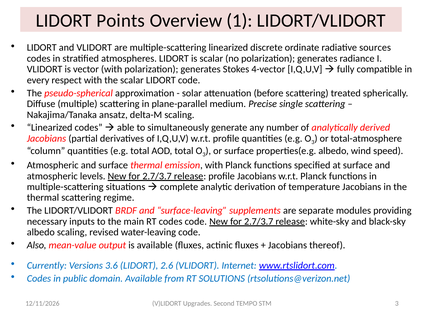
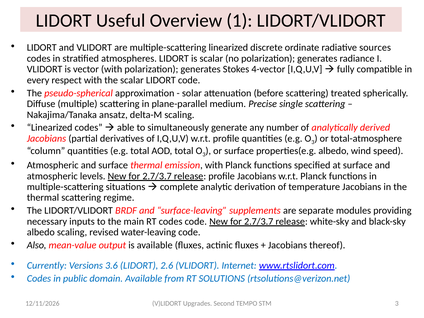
Points: Points -> Useful (121, 21)
